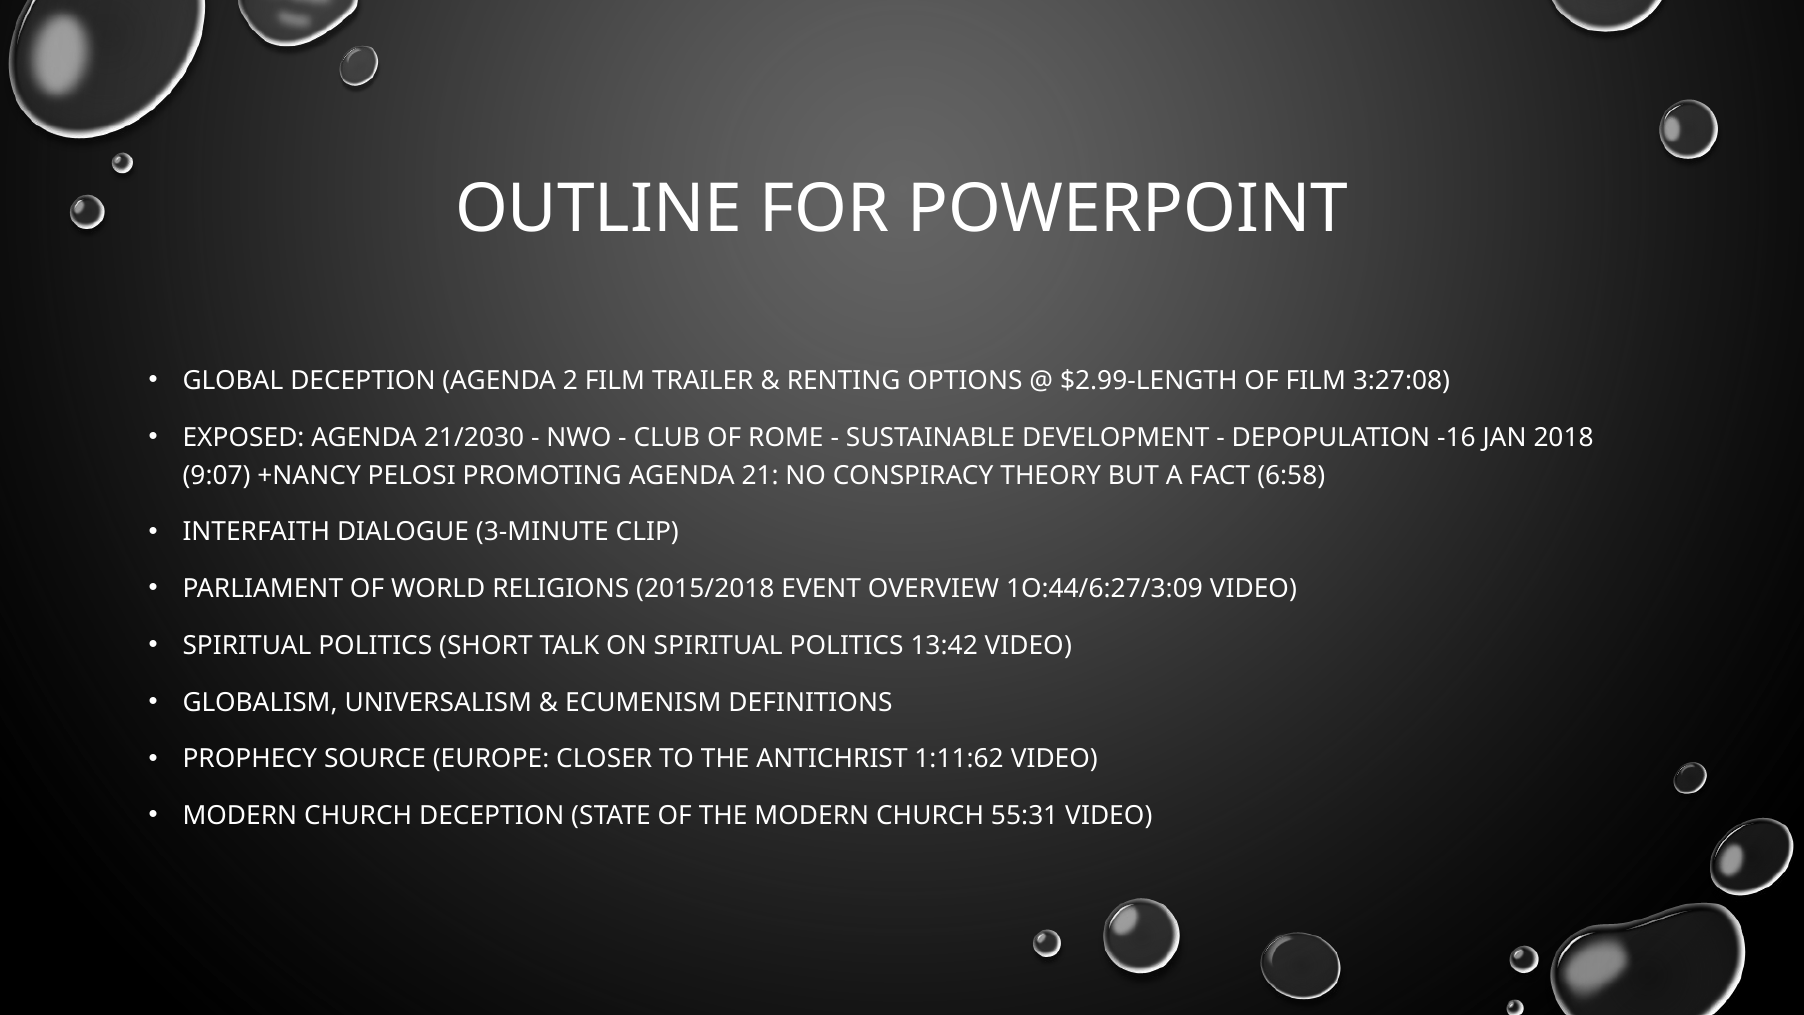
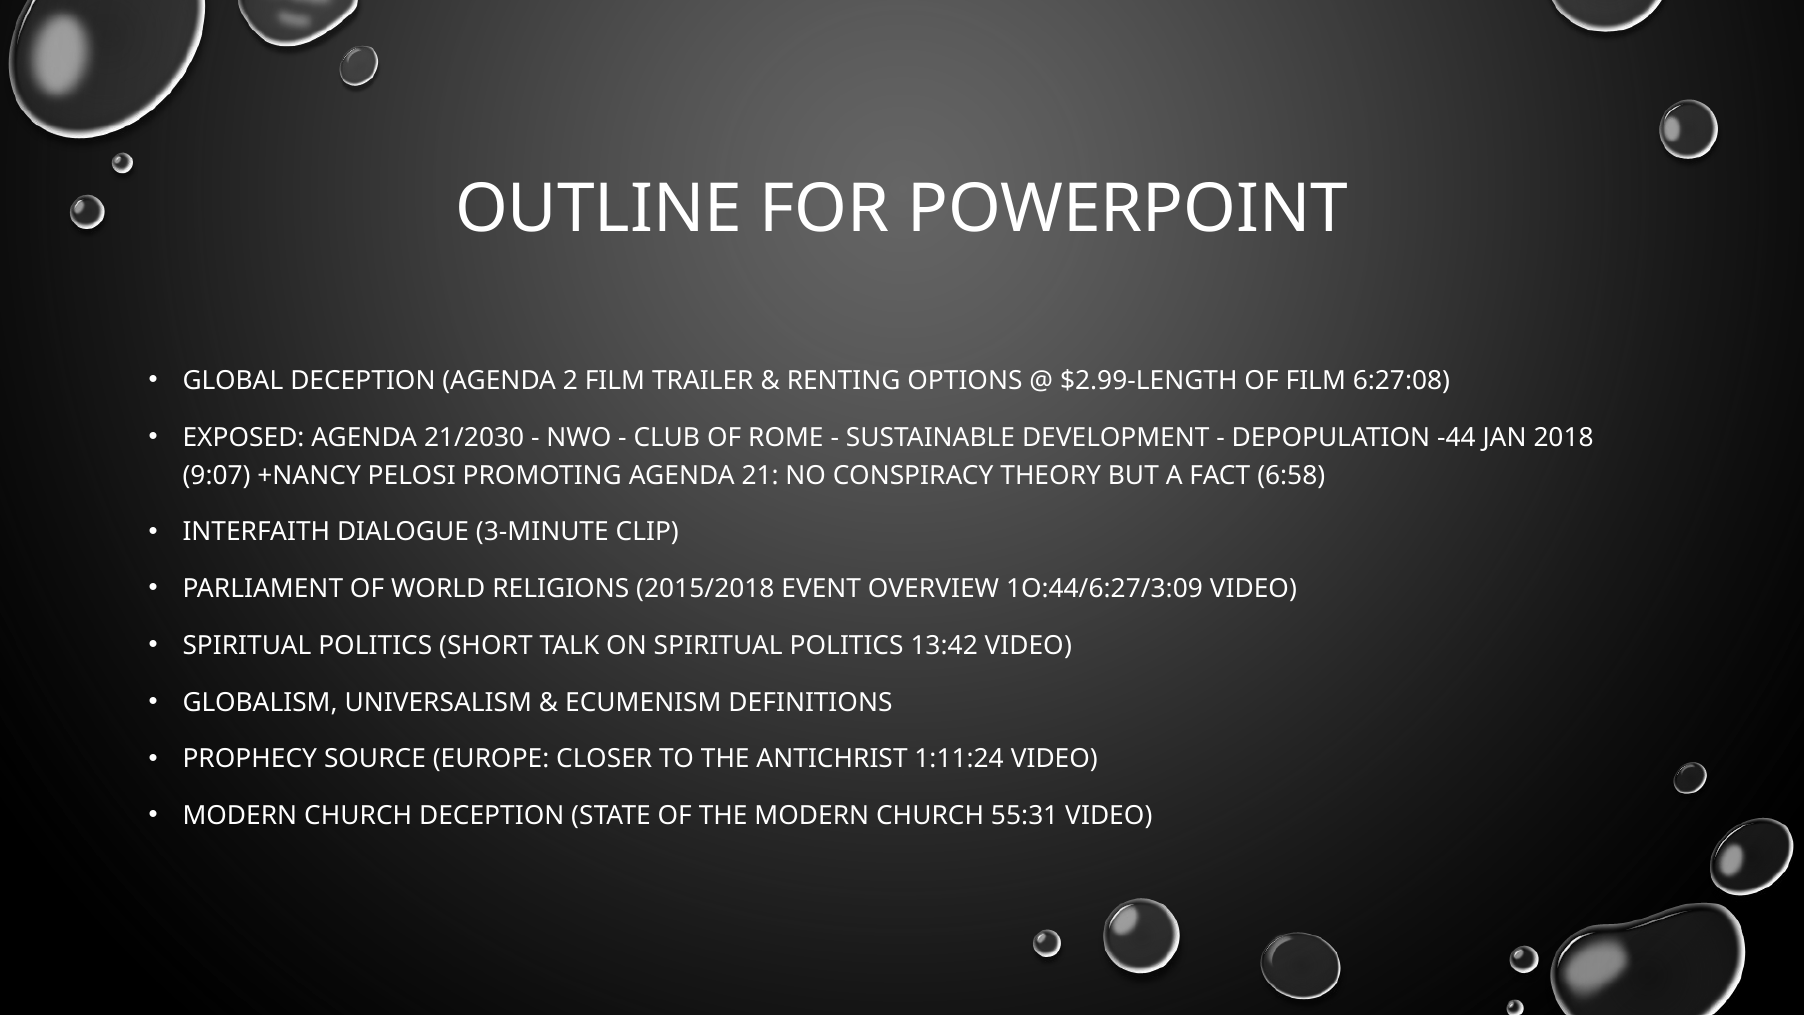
3:27:08: 3:27:08 -> 6:27:08 (1401, 381)
-16: -16 -> -44 (1456, 438)
1:11:62: 1:11:62 -> 1:11:24 (959, 759)
